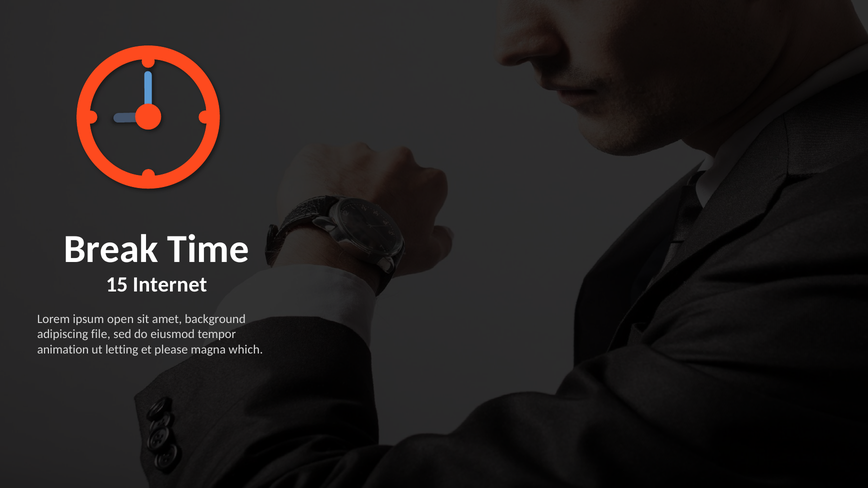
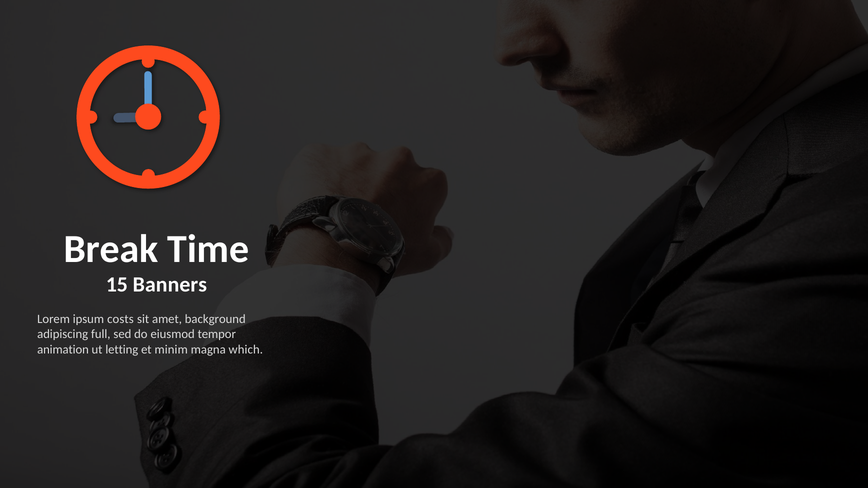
Internet: Internet -> Banners (170, 285)
open: open -> costs (120, 319)
file: file -> full (101, 334)
please: please -> minim (171, 350)
